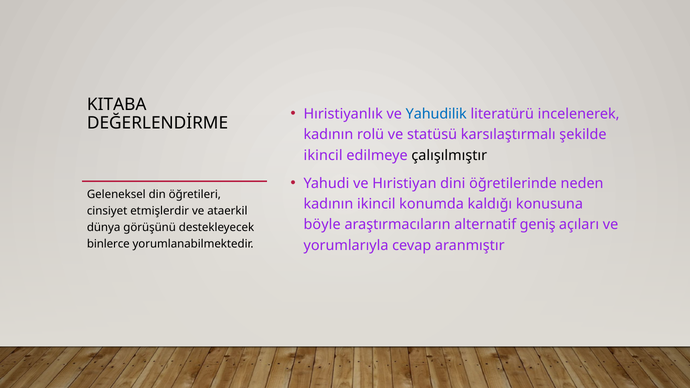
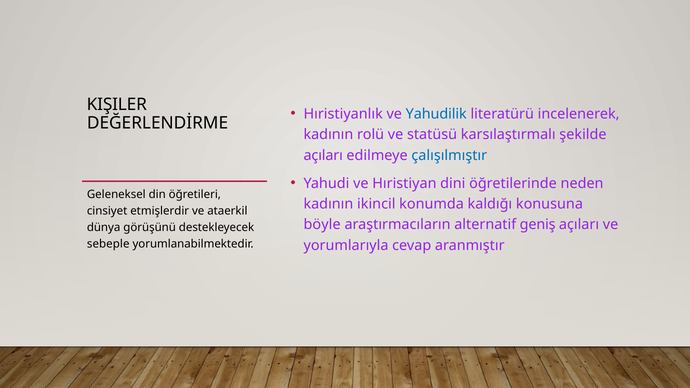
KITABA: KITABA -> KIŞILER (117, 105)
ikincil: ikincil -> açıları (323, 155)
çalışılmıştır colour: black -> blue (449, 155)
binlerce: binlerce -> sebeple (108, 244)
